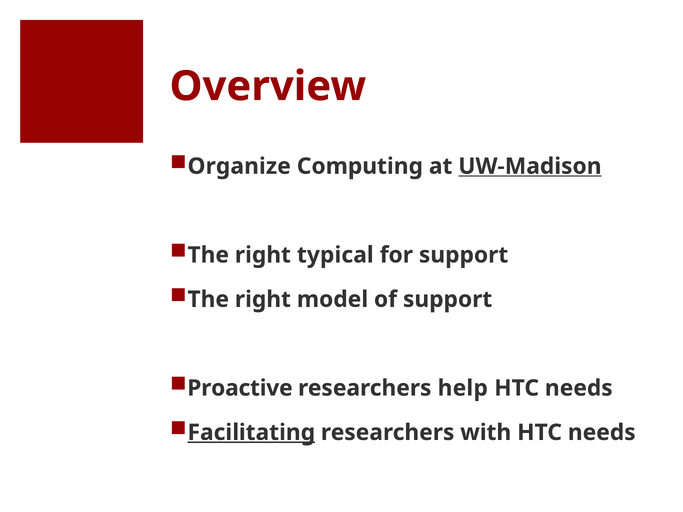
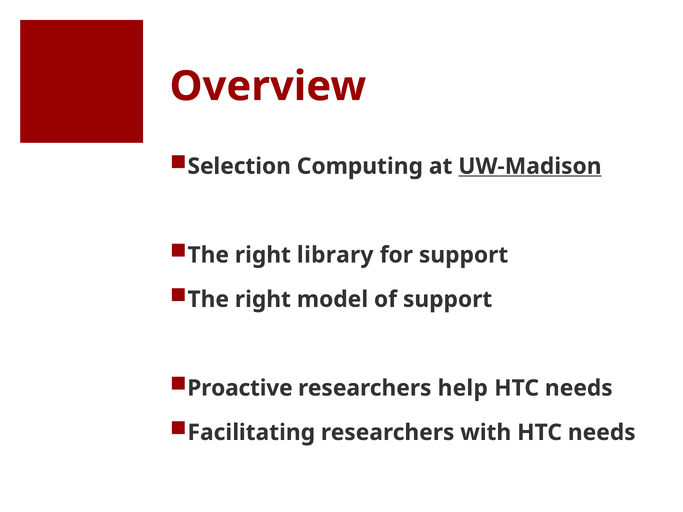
Organize: Organize -> Selection (239, 166)
typical: typical -> library (335, 255)
Facilitating underline: present -> none (251, 433)
